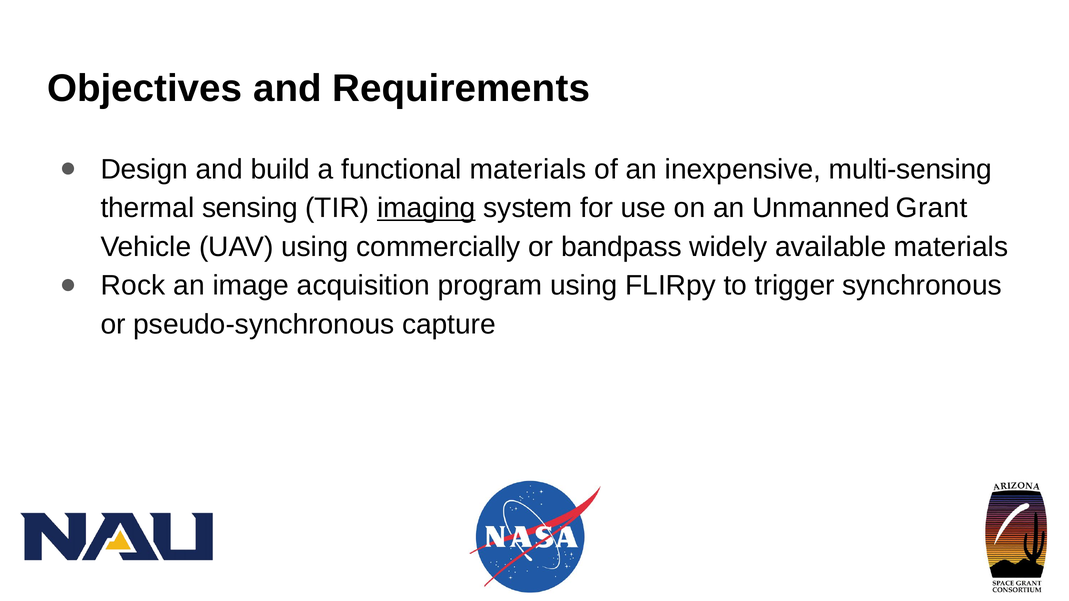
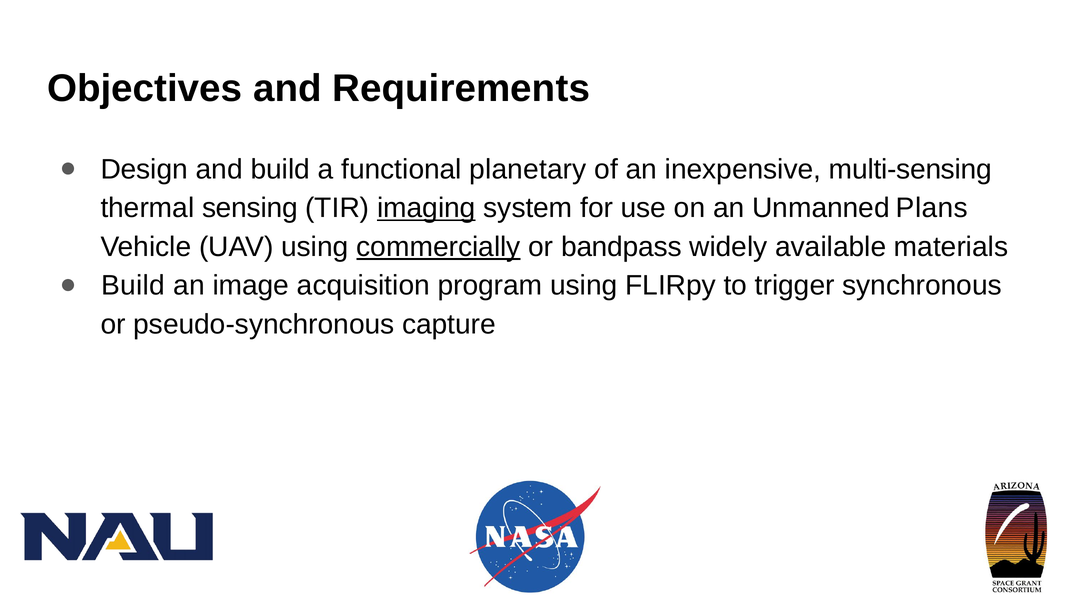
functional materials: materials -> planetary (528, 169)
Grant: Grant -> Plans (932, 208)
commercially underline: none -> present (438, 247)
Rock: Rock -> Build (133, 286)
